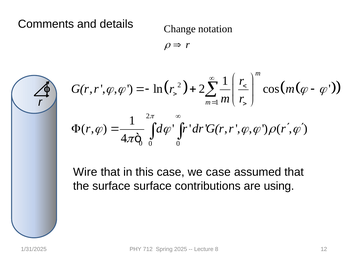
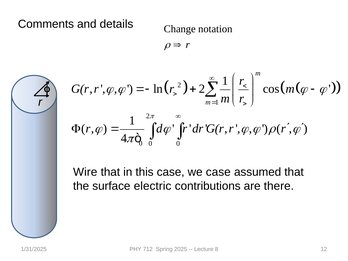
surface surface: surface -> electric (153, 186)
using: using -> there (279, 186)
